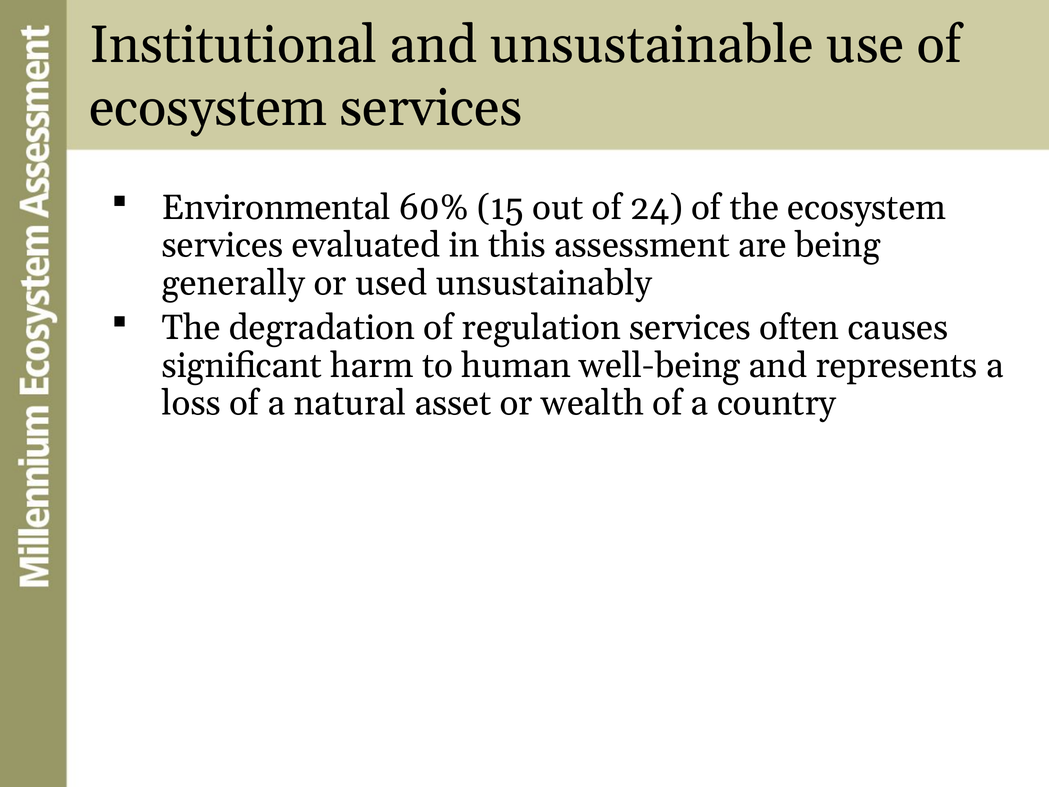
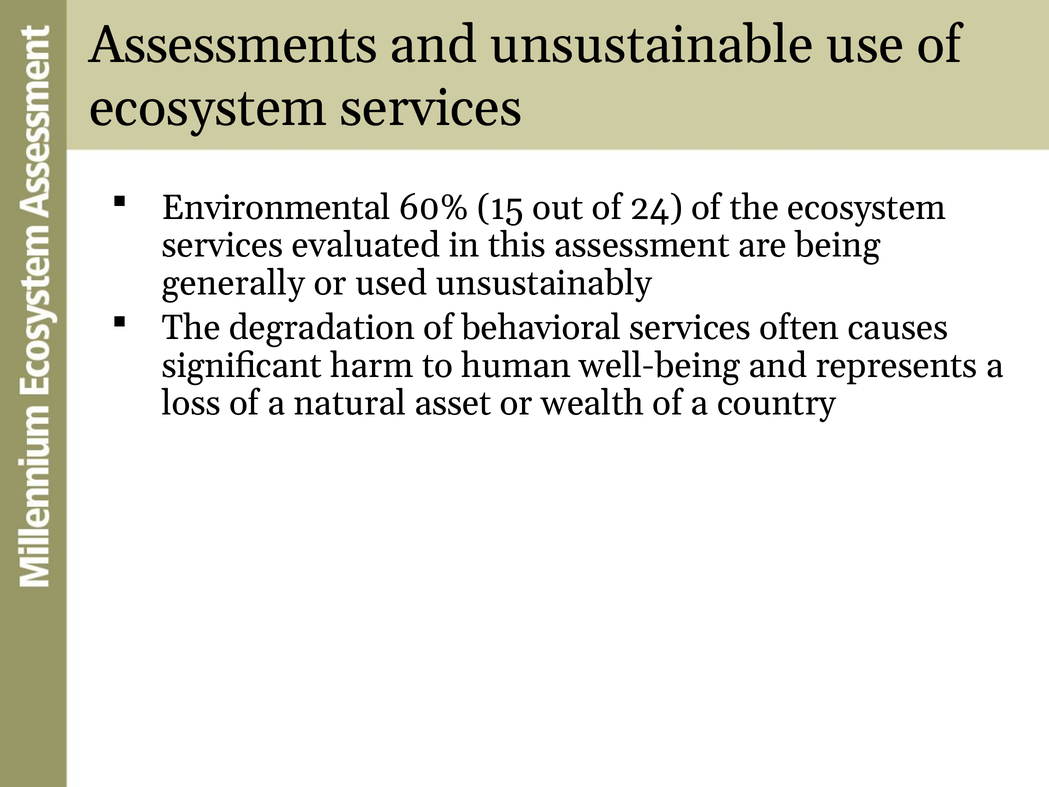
Institutional: Institutional -> Assessments (233, 45)
regulation: regulation -> behavioral (542, 328)
